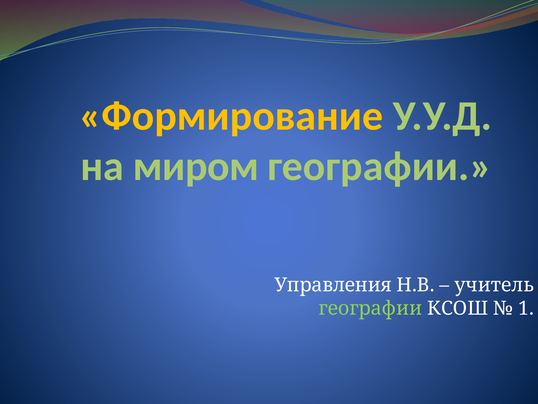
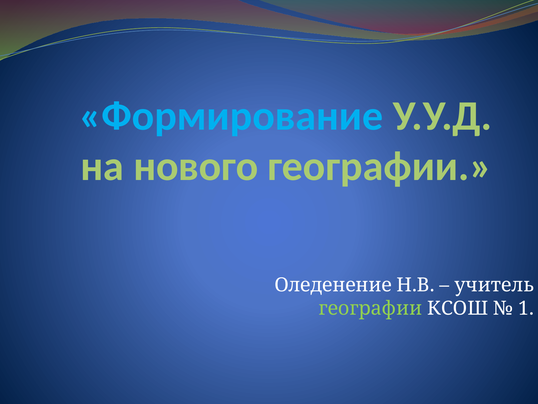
Формирование colour: yellow -> light blue (231, 116)
миром: миром -> нового (196, 166)
Управления: Управления -> Оледенение (333, 285)
